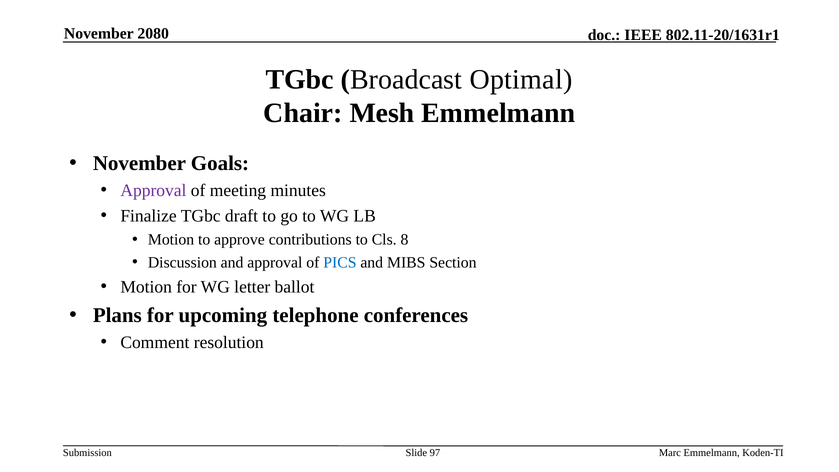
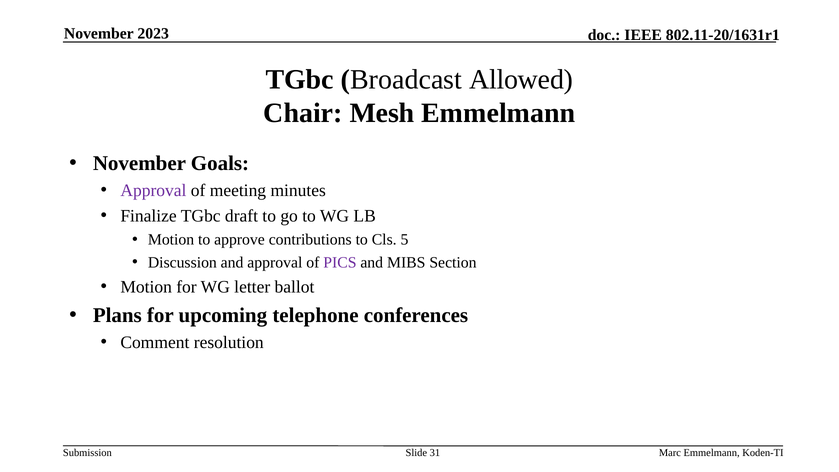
2080: 2080 -> 2023 (153, 33)
Optimal: Optimal -> Allowed (521, 79)
8: 8 -> 5 (404, 240)
PICS colour: blue -> purple (340, 262)
97: 97 -> 31 (435, 453)
